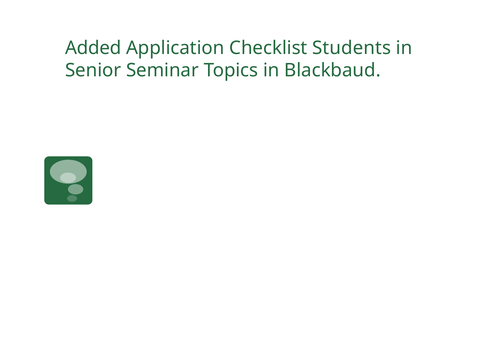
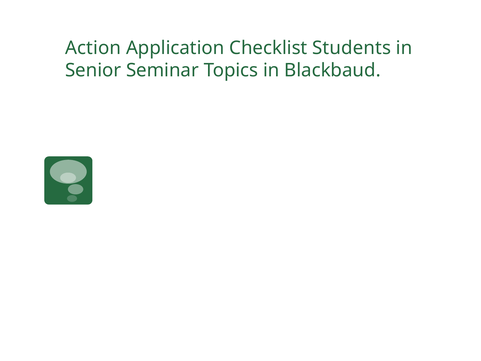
Added: Added -> Action (93, 48)
